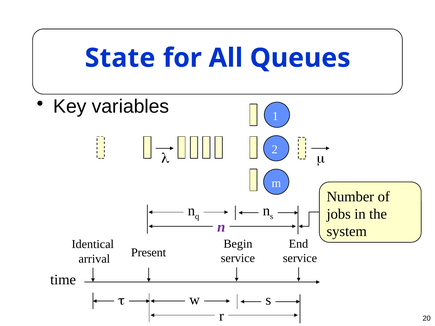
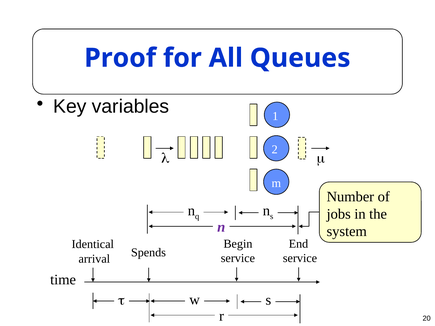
State: State -> Proof (120, 58)
Present: Present -> Spends (148, 253)
